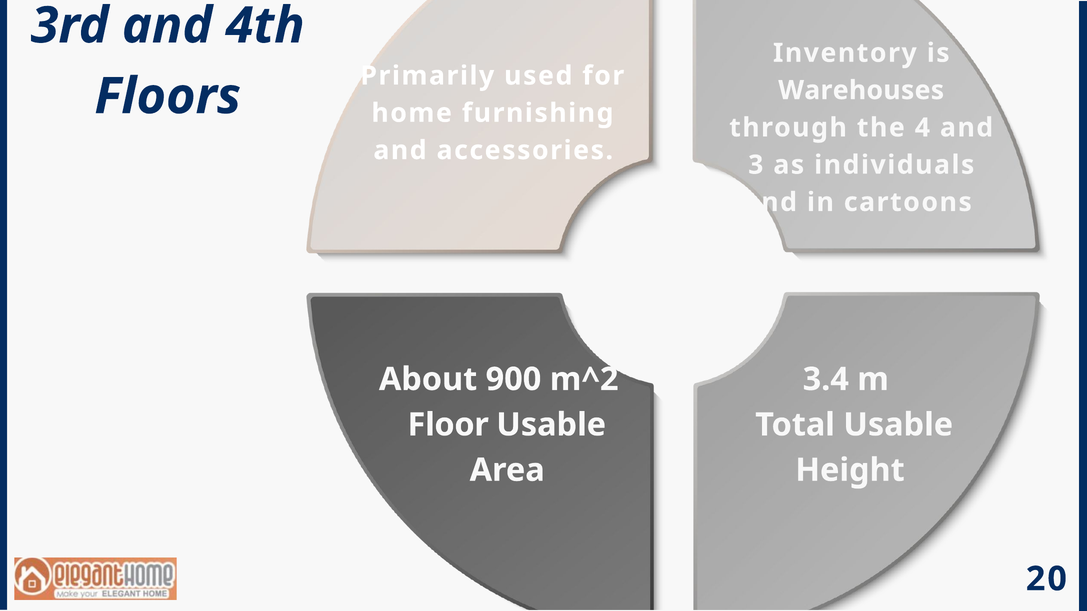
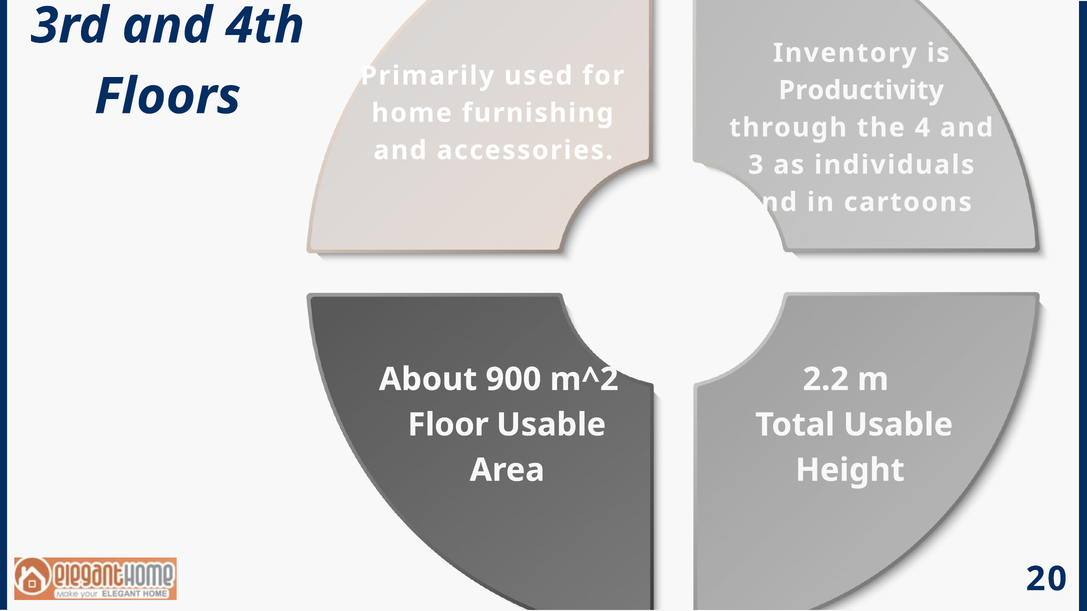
Warehouses: Warehouses -> Productivity (861, 90)
3.4: 3.4 -> 2.2 (826, 380)
